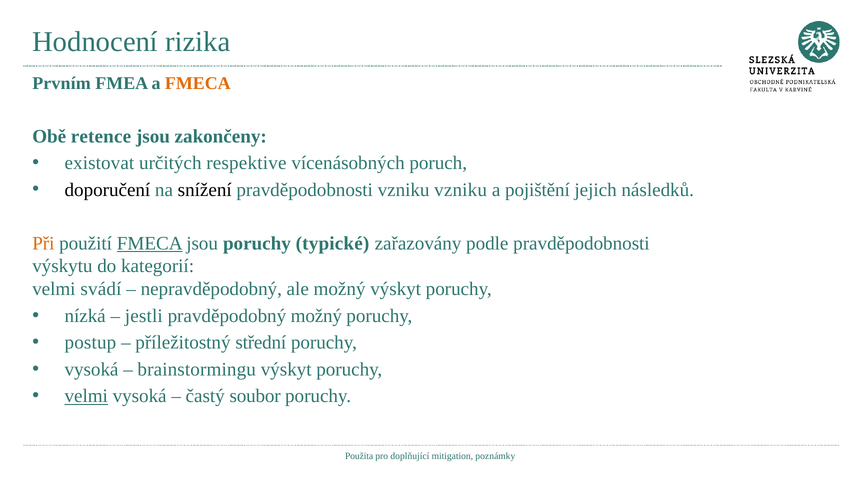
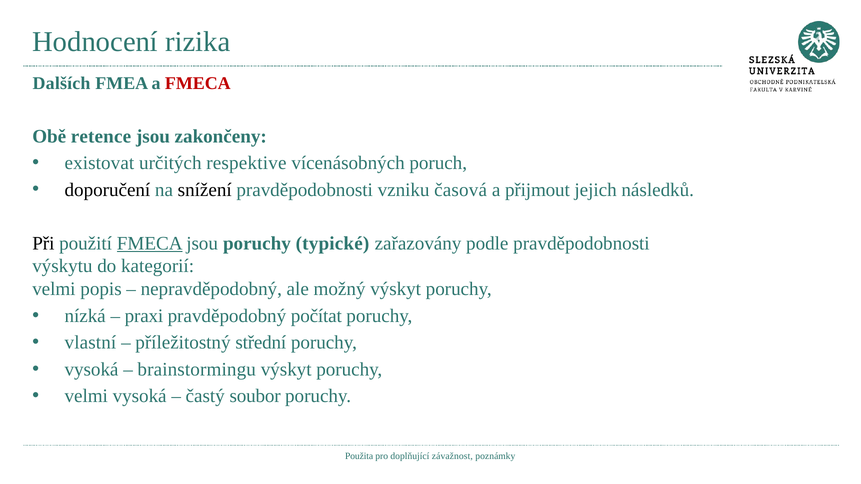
Prvním: Prvním -> Dalších (62, 83)
FMECA colour: orange -> red (198, 83)
vzniku vzniku: vzniku -> časová (461, 190)
pojištění: pojištění -> přijmout (537, 190)
Při colour: orange -> black (43, 243)
svádí: svádí -> popis (101, 289)
jestli: jestli -> praxi (144, 316)
pravděpodobný možný: možný -> počítat (316, 316)
postup: postup -> vlastní (90, 343)
velmi underline: present -> none (86, 396)
mitigation: mitigation -> závažnost (452, 456)
